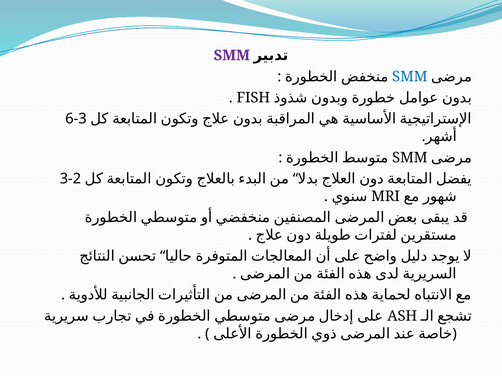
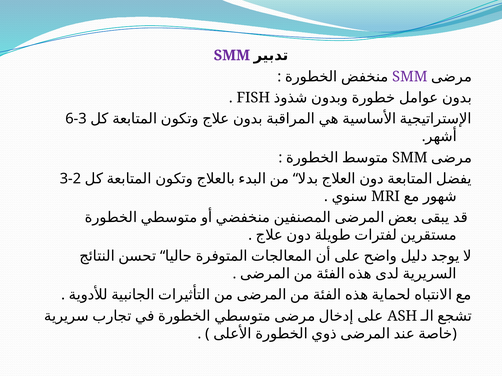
SMM colour: blue -> purple (410, 77)
